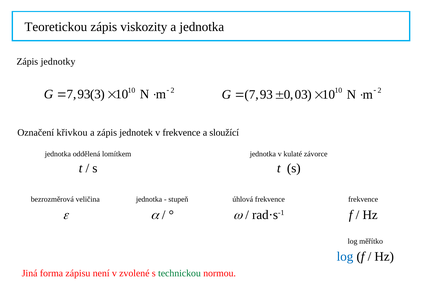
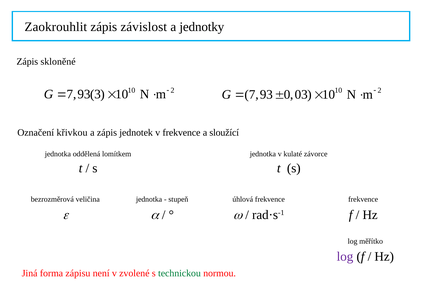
Teoretickou: Teoretickou -> Zaokrouhlit (56, 27)
viskozity: viskozity -> závislost (144, 27)
a jednotka: jednotka -> jednotky (202, 27)
jednotky: jednotky -> skloněné (58, 61)
log colour: blue -> purple (345, 257)
